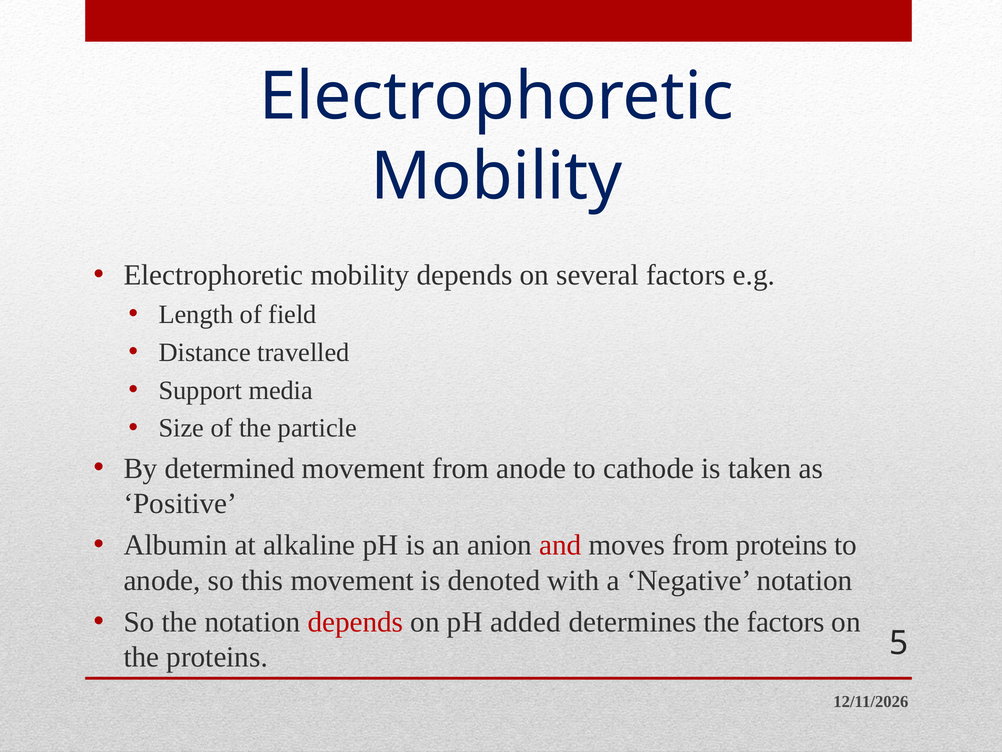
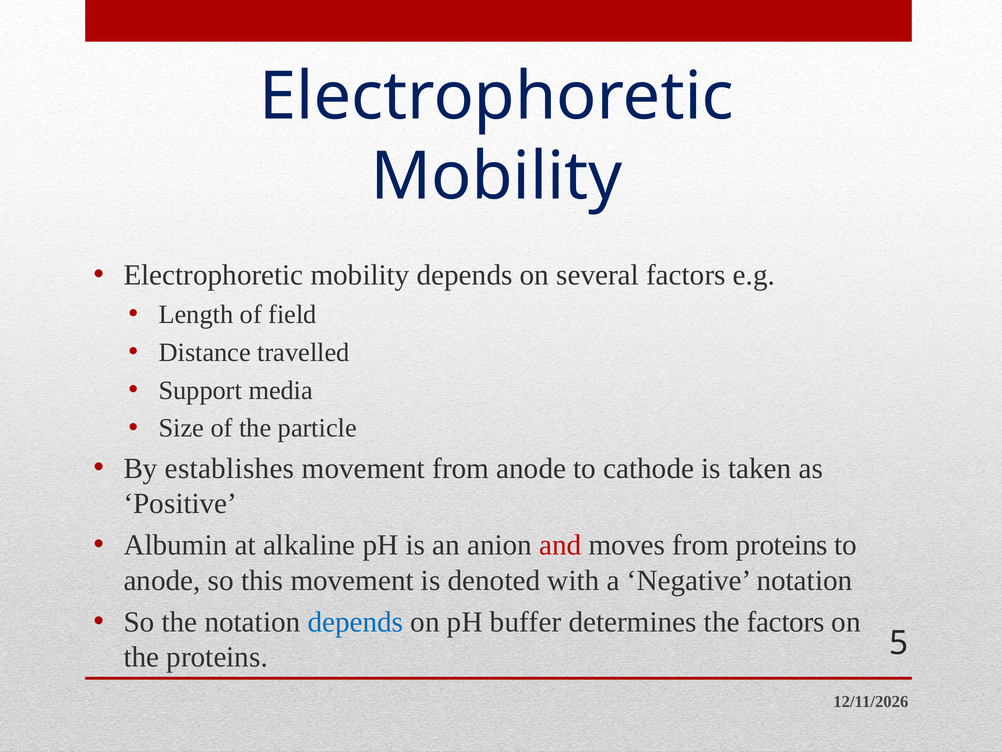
determined: determined -> establishes (230, 468)
depends colour: red -> blue (355, 622)
added: added -> buffer (526, 622)
